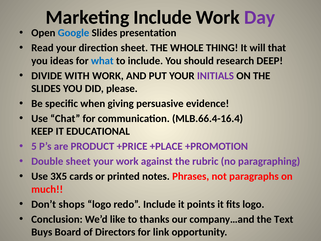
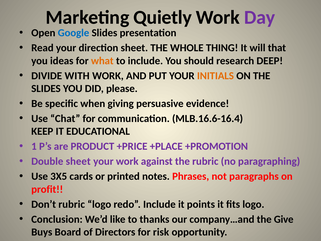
Marketing Include: Include -> Quietly (163, 17)
what colour: blue -> orange (102, 61)
INITIALS colour: purple -> orange (215, 76)
MLB.66.4-16.4: MLB.66.4-16.4 -> MLB.16.6-16.4 (208, 118)
5: 5 -> 1 (34, 146)
much: much -> profit (47, 189)
Don’t shops: shops -> rubric (72, 204)
Text: Text -> Give (284, 219)
link: link -> risk (161, 232)
